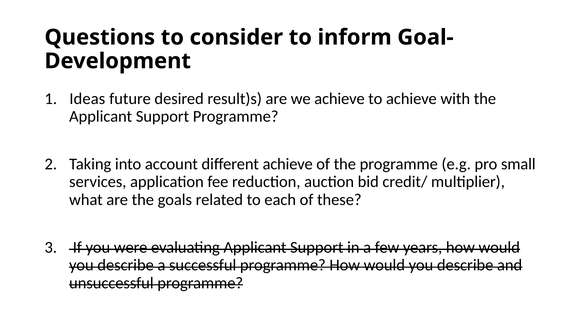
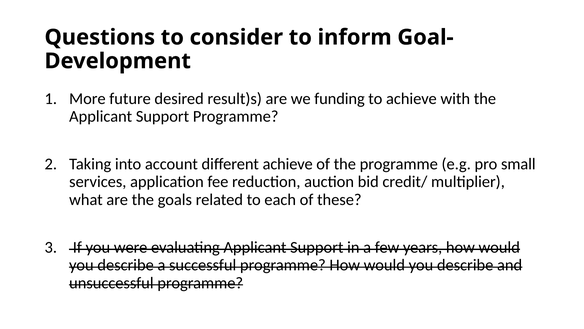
Ideas: Ideas -> More (87, 98)
we achieve: achieve -> funding (340, 98)
